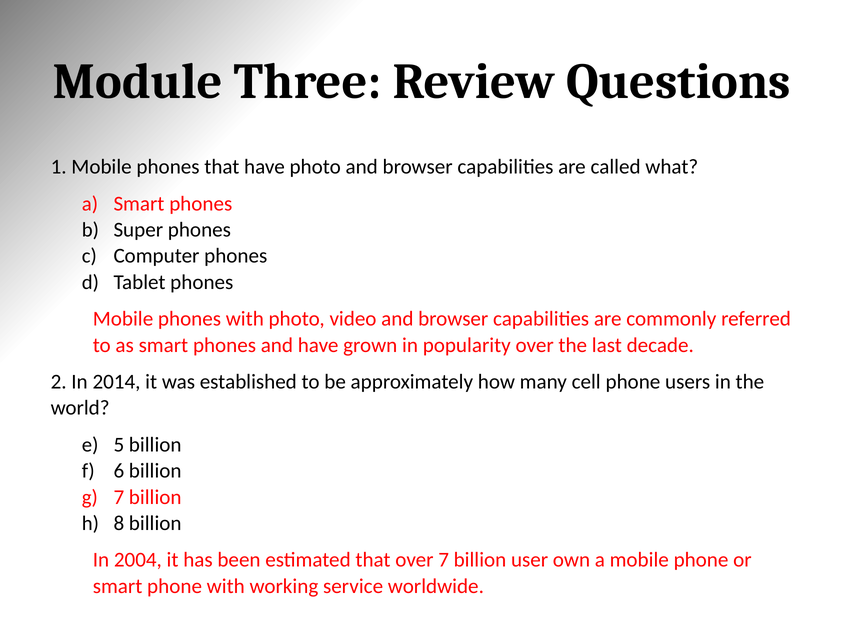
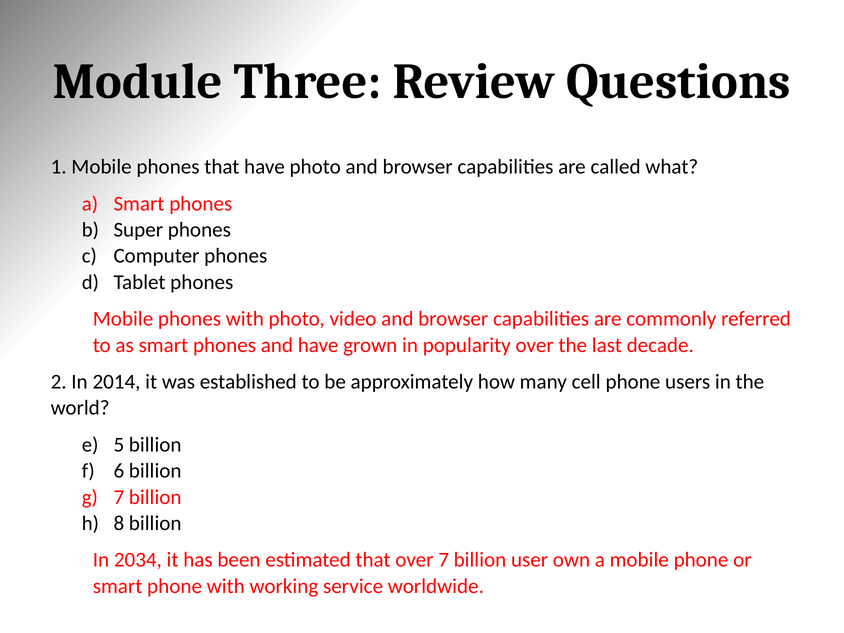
2004: 2004 -> 2034 (138, 560)
